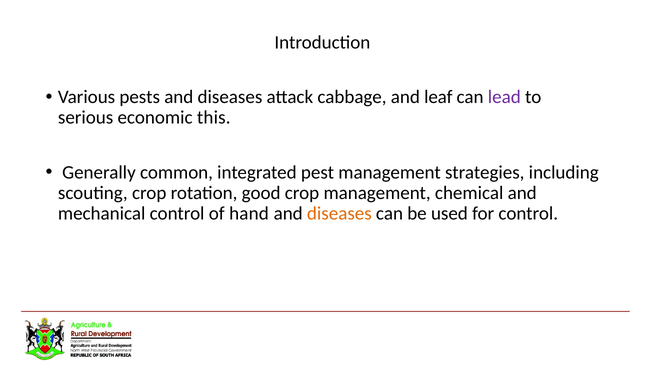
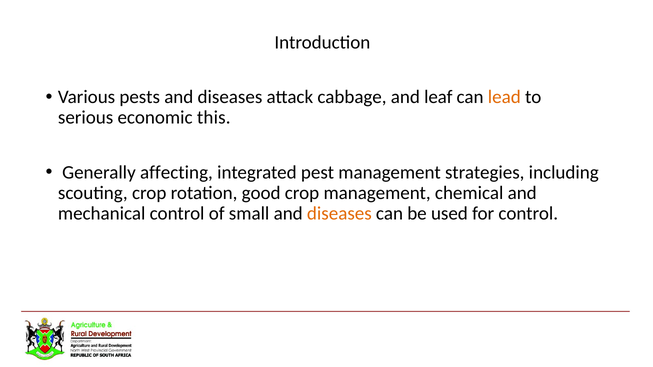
lead colour: purple -> orange (504, 97)
common: common -> affecting (176, 172)
hand: hand -> small (249, 214)
